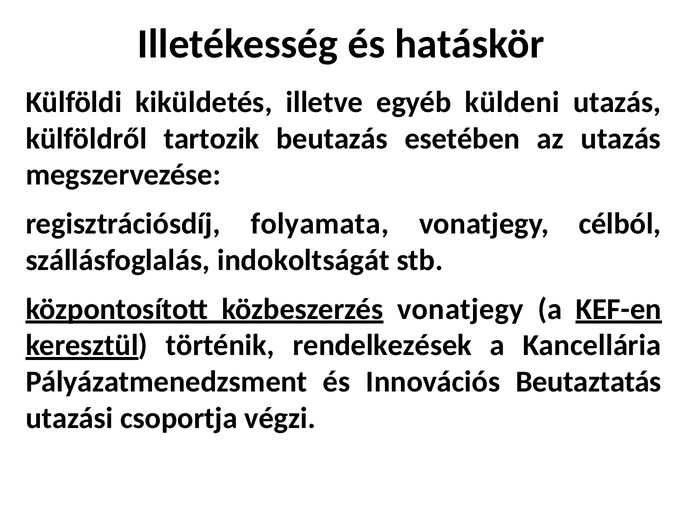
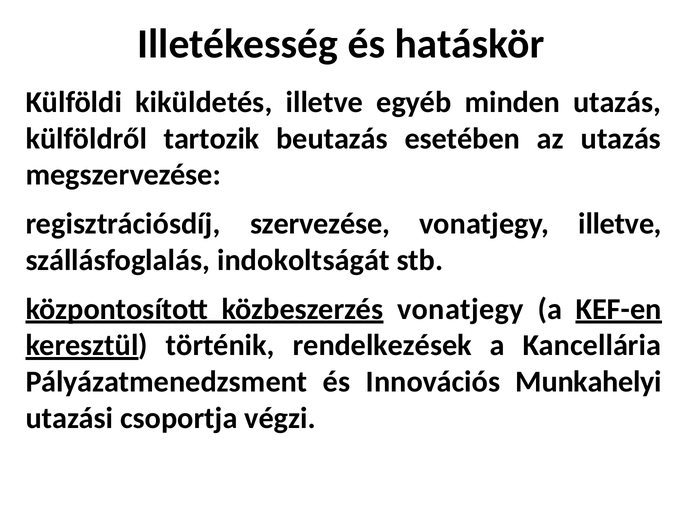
küldeni: küldeni -> minden (512, 102)
folyamata: folyamata -> szervezése (320, 224)
vonatjegy célból: célból -> illetve (620, 224)
Beutaztatás: Beutaztatás -> Munkahelyi (589, 382)
